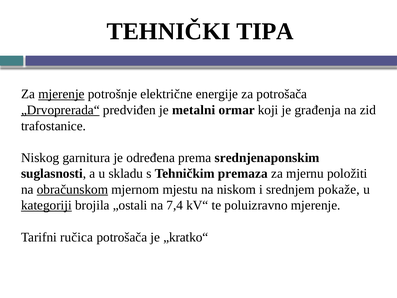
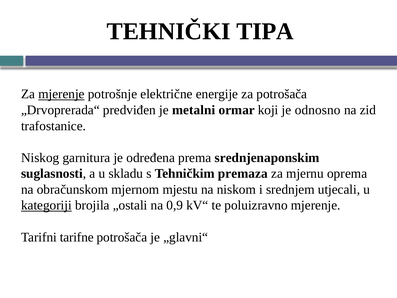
„Drvoprerada“ underline: present -> none (60, 110)
građenja: građenja -> odnosno (318, 110)
položiti: položiti -> oprema (347, 173)
obračunskom underline: present -> none (72, 189)
pokaže: pokaže -> utjecali (339, 189)
7,4: 7,4 -> 0,9 (175, 205)
ručica: ručica -> tarifne (77, 237)
„kratko“: „kratko“ -> „glavni“ (186, 237)
